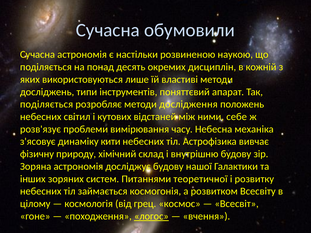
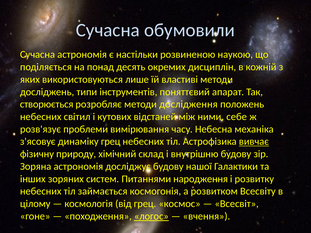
поділяється: поділяється -> створюється (47, 104)
динаміку кити: кити -> грец (111, 142)
вивчає underline: none -> present (254, 142)
теоретичної: теоретичної -> народження (201, 179)
